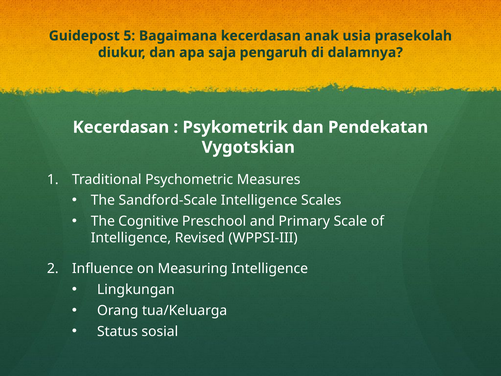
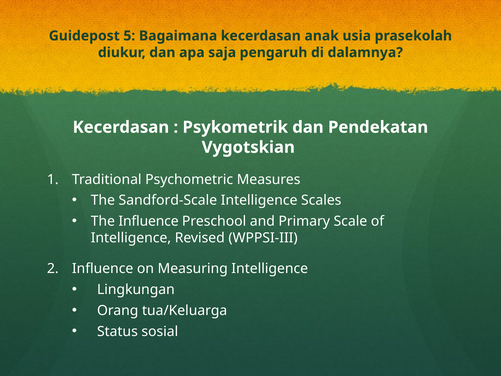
The Cognitive: Cognitive -> Influence (149, 221)
